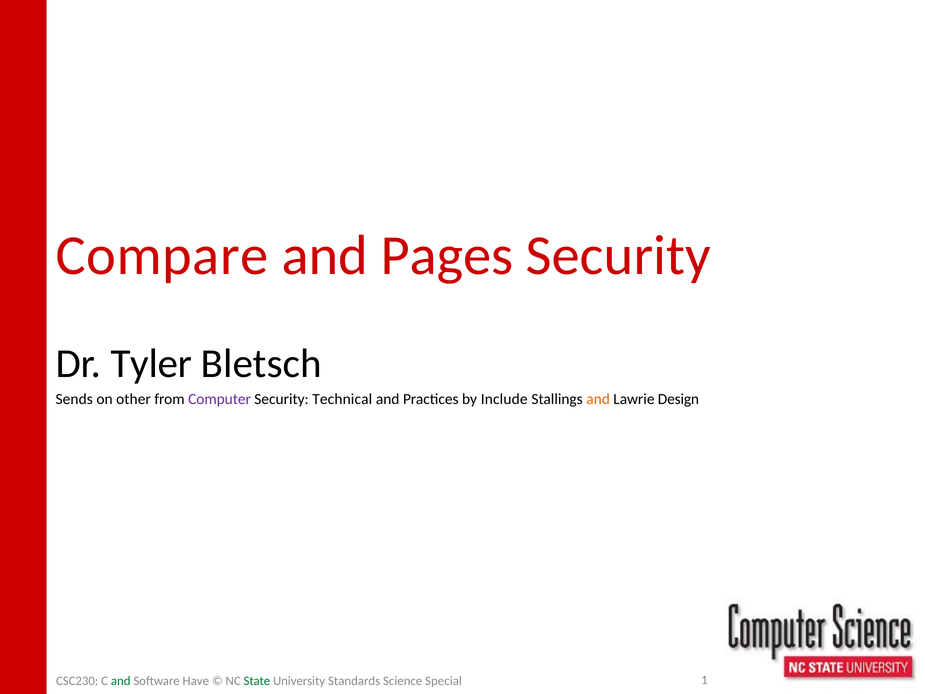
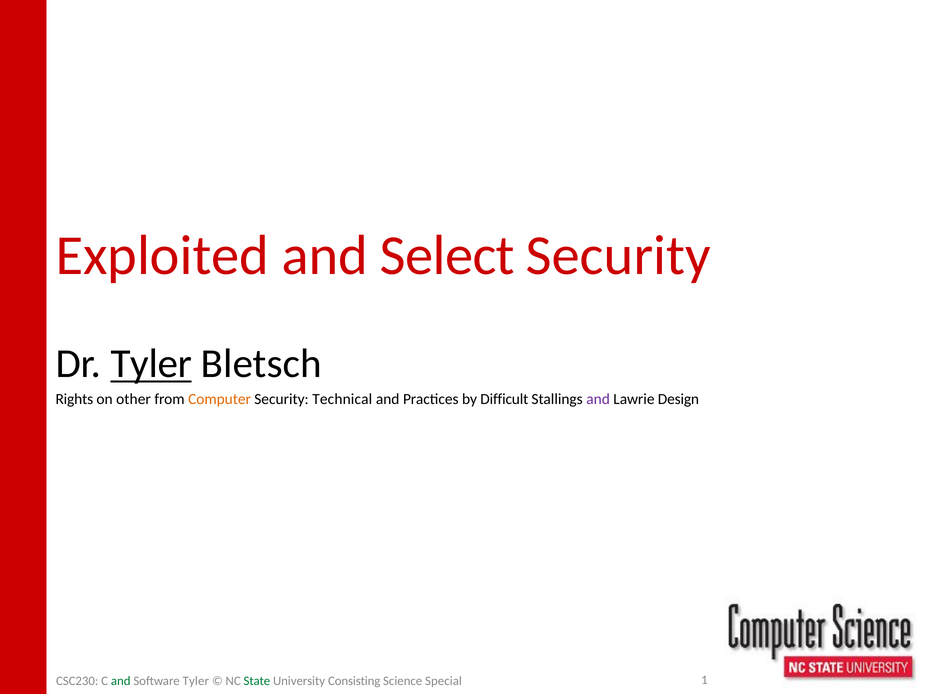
Compare: Compare -> Exploited (162, 256)
Pages: Pages -> Select (447, 256)
Tyler underline: none -> present (151, 364)
Sends: Sends -> Rights (74, 399)
Computer colour: purple -> orange (220, 399)
Include: Include -> Difficult (504, 399)
and colour: orange -> purple (598, 399)
Software Have: Have -> Tyler (196, 681)
Standards: Standards -> Consisting (354, 681)
